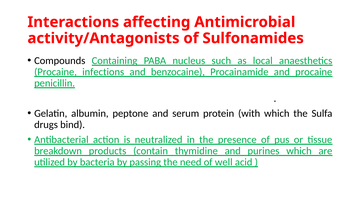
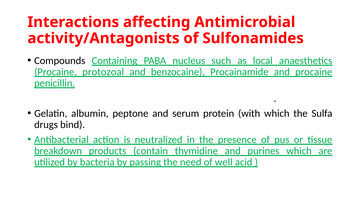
infections: infections -> protozoal (103, 72)
